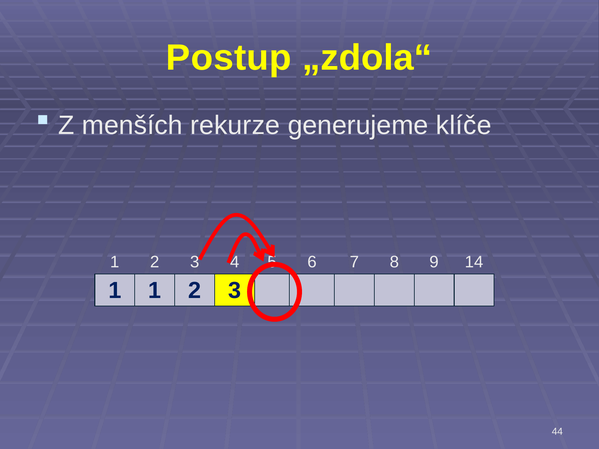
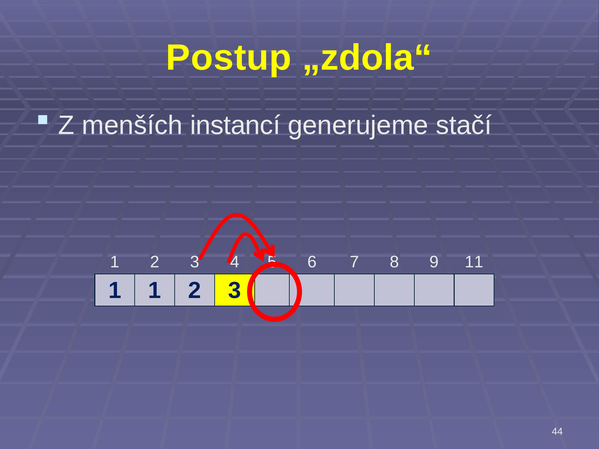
rekurze: rekurze -> instancí (235, 126)
klíče: klíče -> stačí (464, 126)
14: 14 -> 11 (474, 262)
